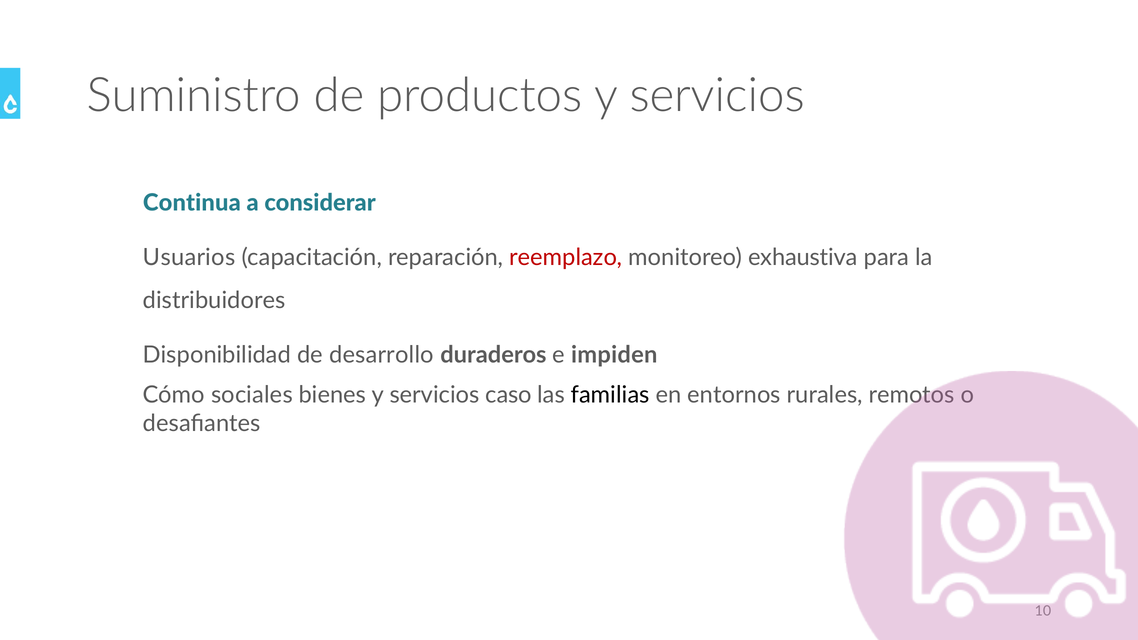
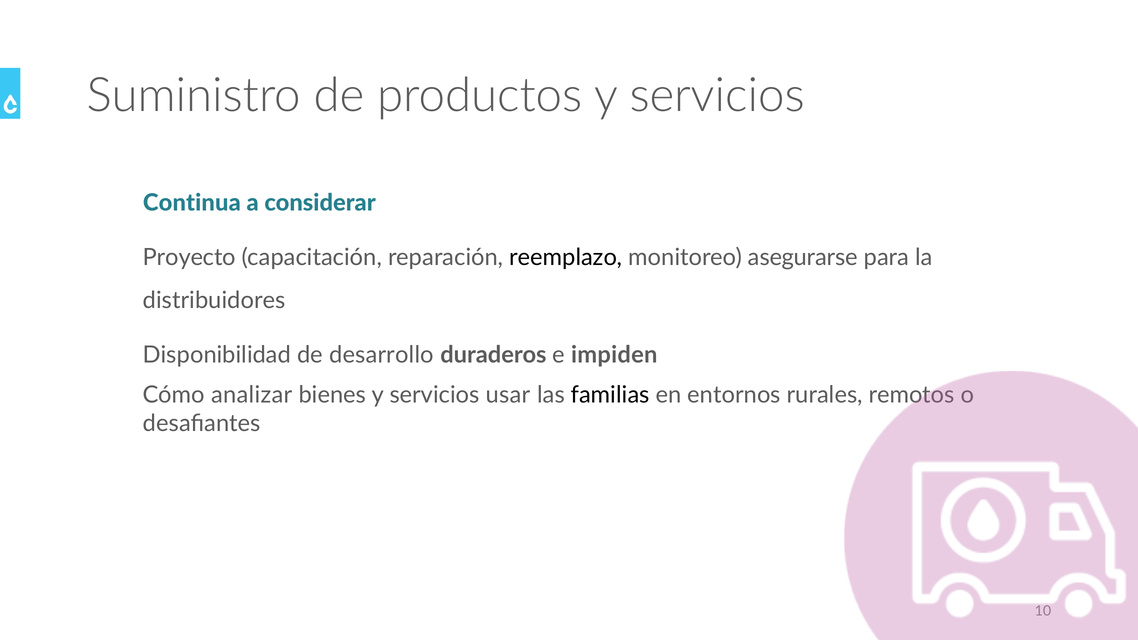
Usuarios: Usuarios -> Proyecto (189, 258)
reemplazo colour: red -> black (566, 258)
exhaustiva: exhaustiva -> asegurarse (803, 258)
sociales: sociales -> analizar (252, 395)
caso: caso -> usar (508, 395)
